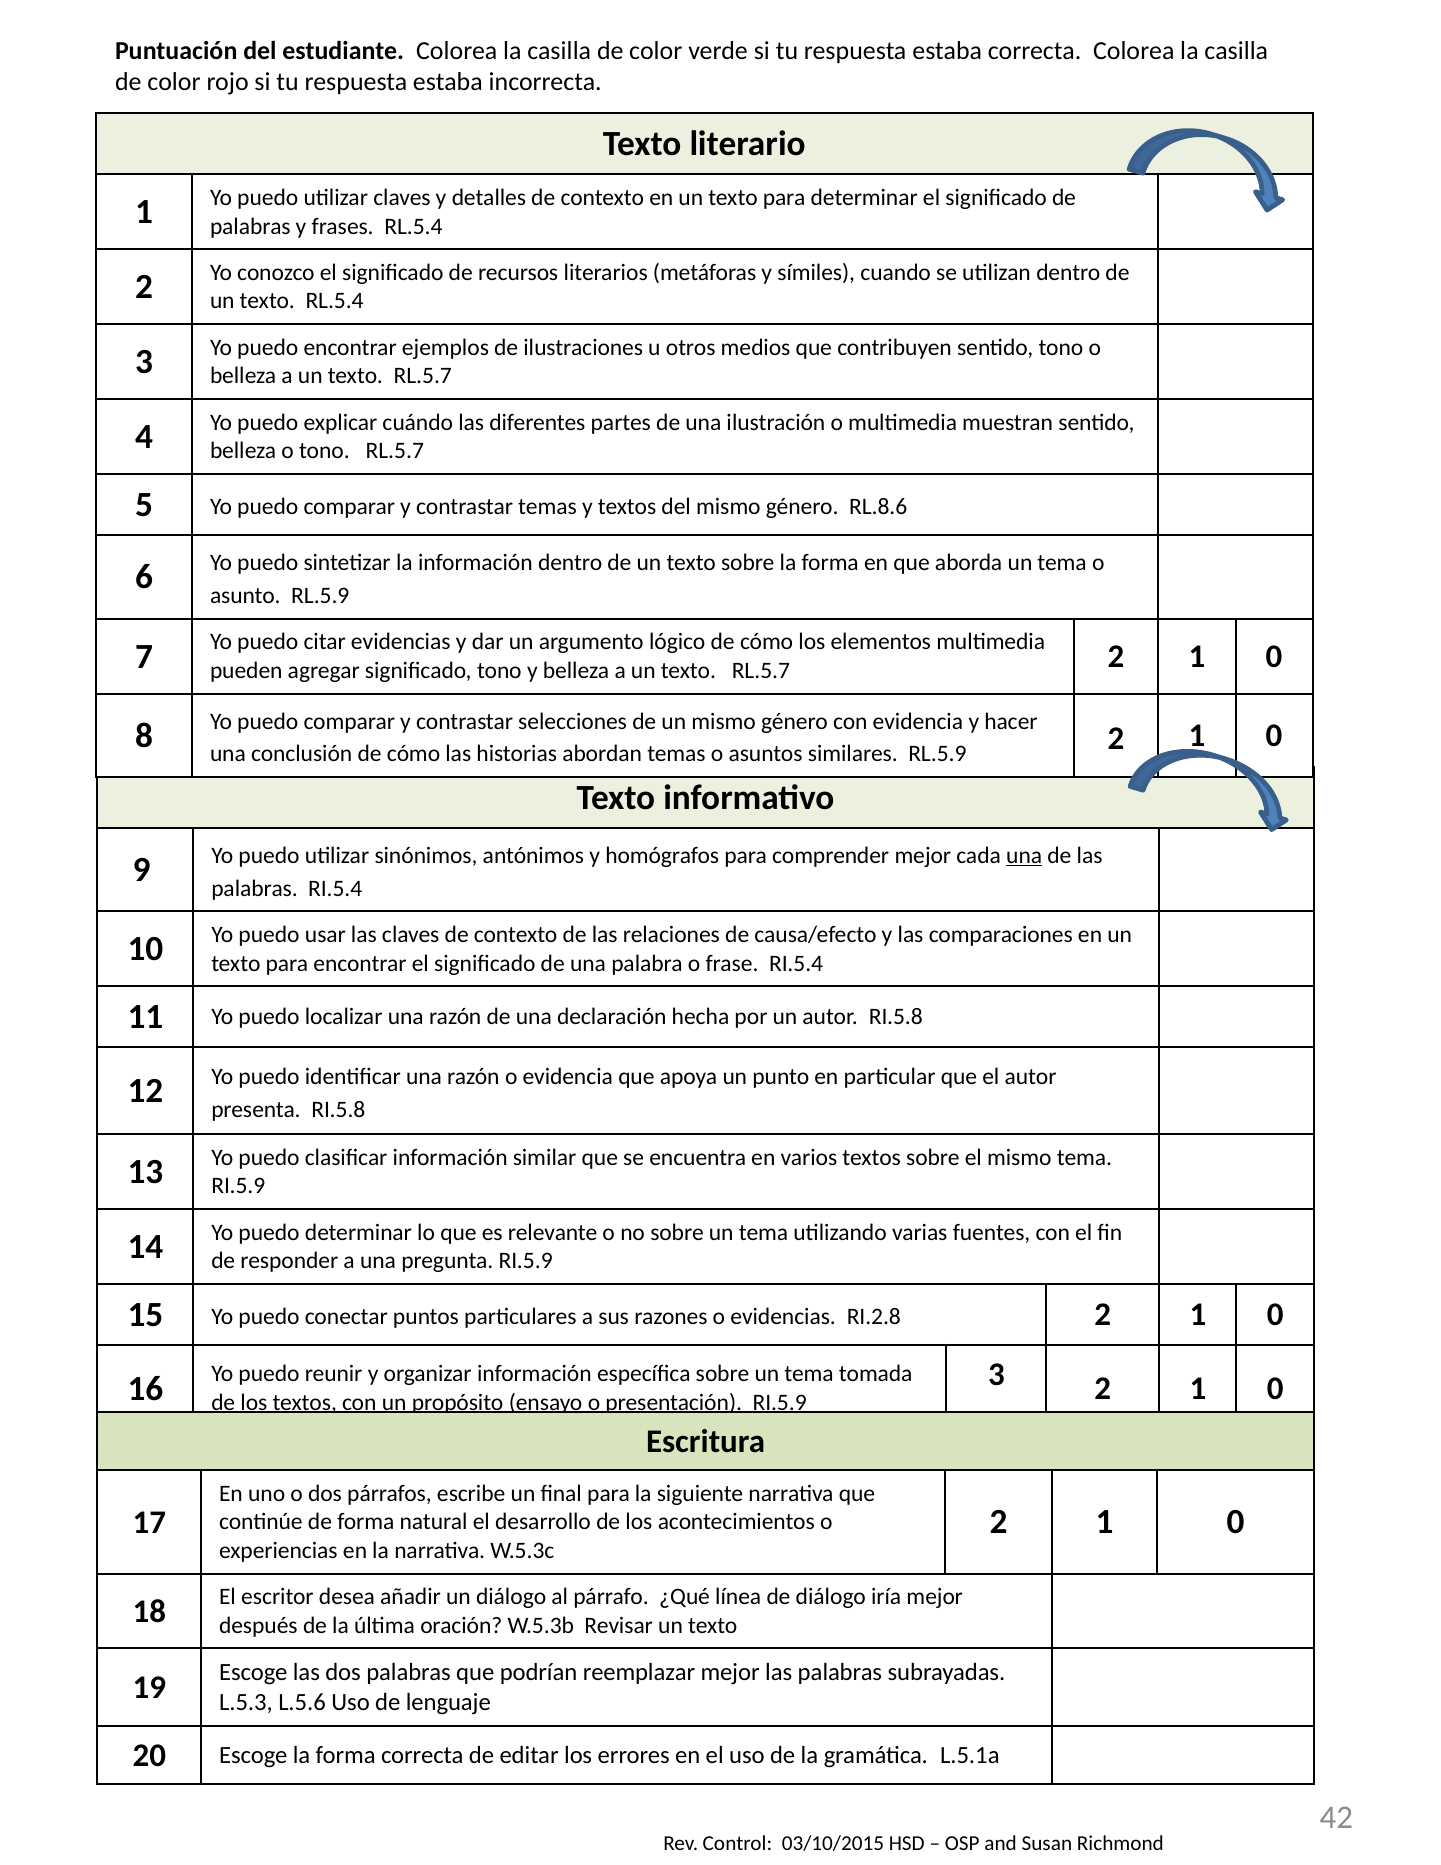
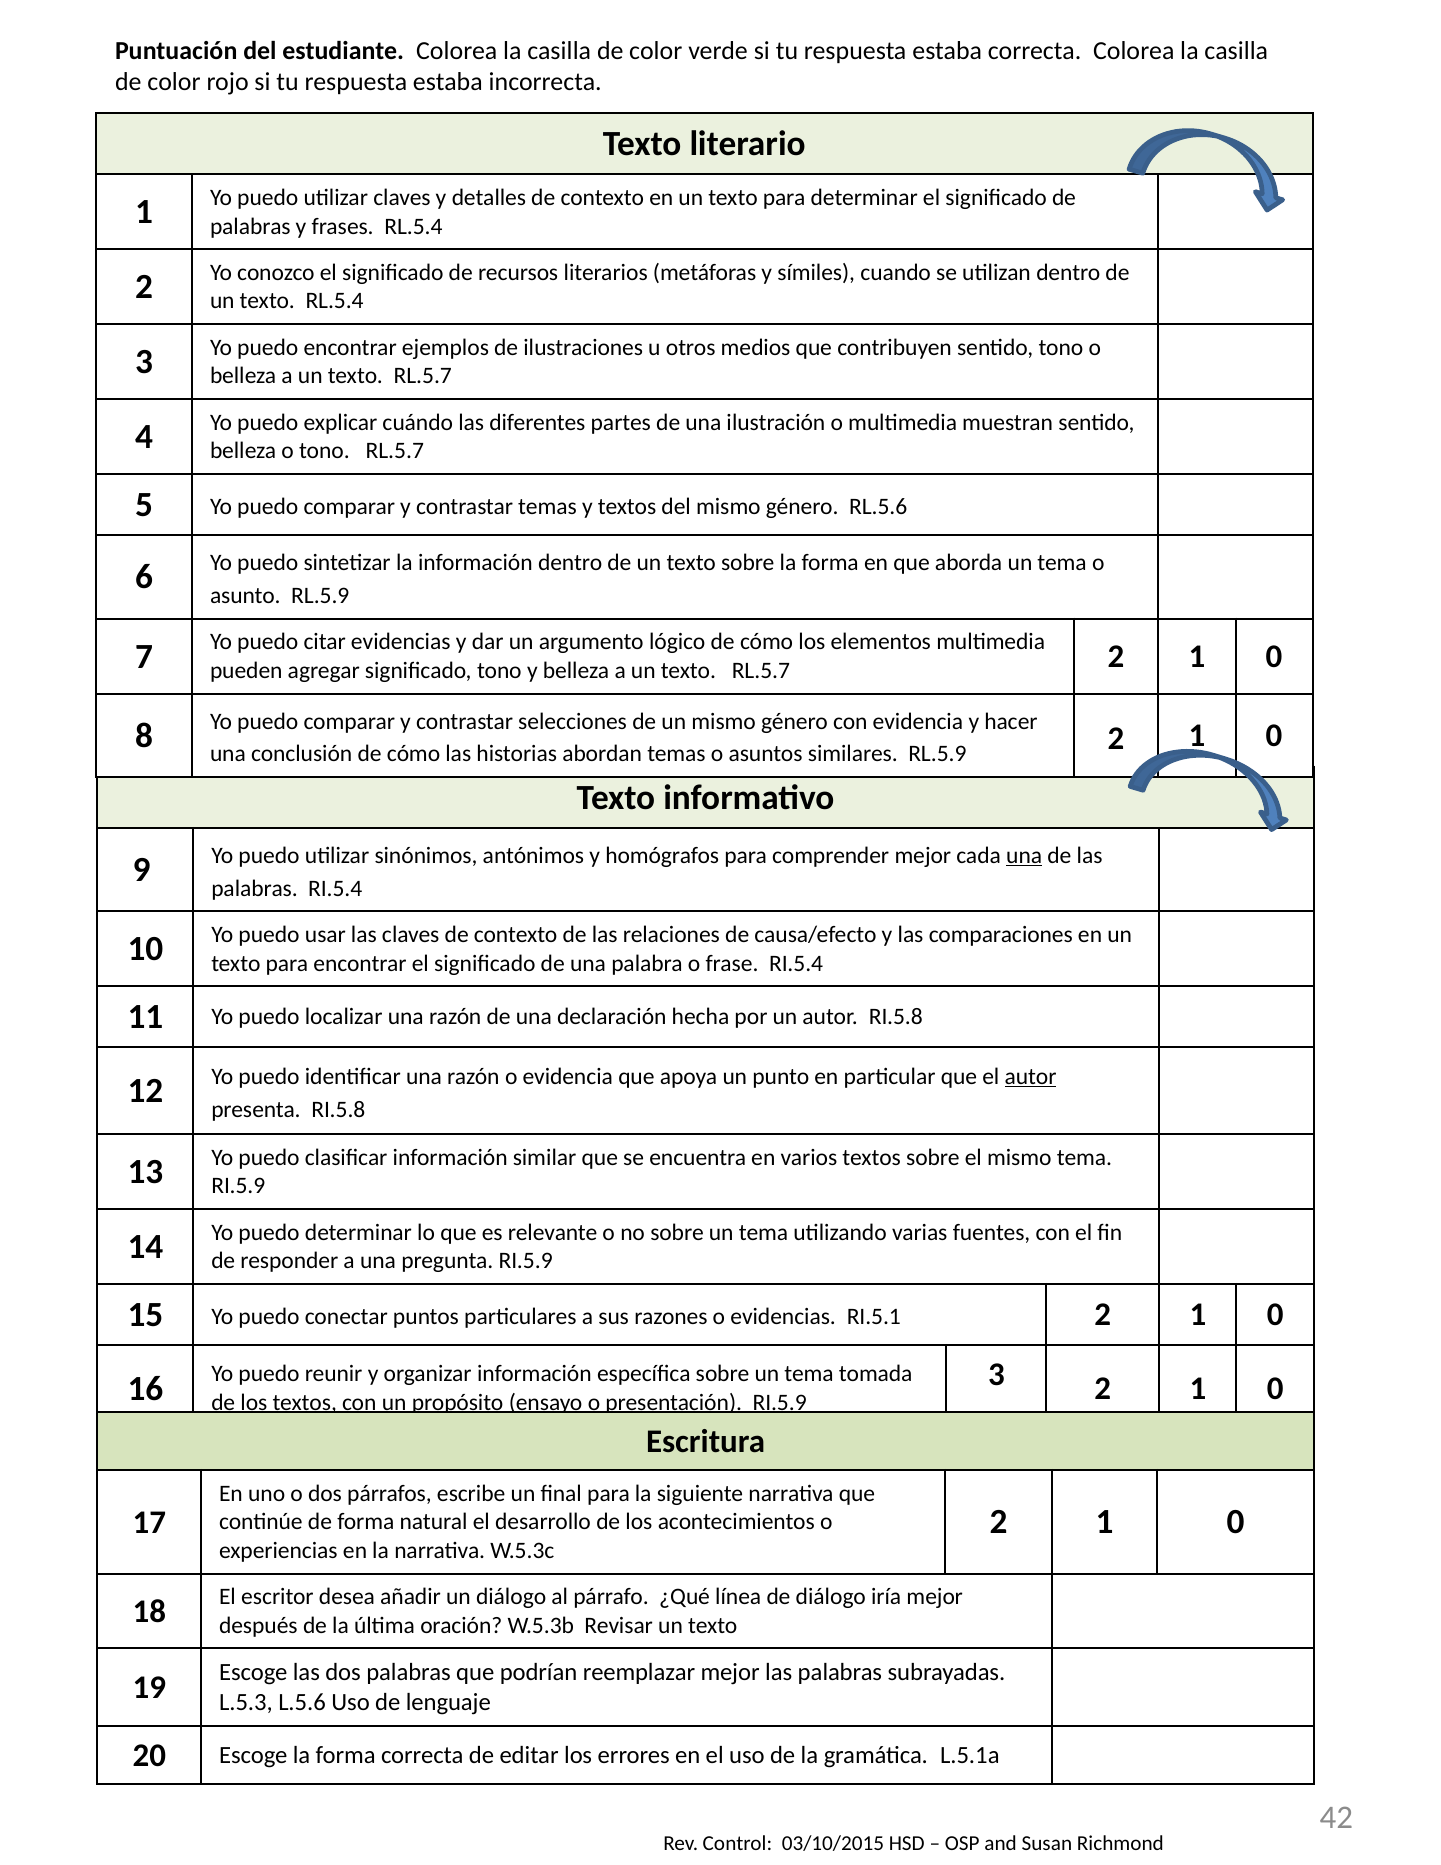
RL.8.6: RL.8.6 -> RL.5.6 (878, 507)
autor underline: none -> present (1031, 1076)
RI.2.8: RI.2.8 -> RI.5.1 (874, 1317)
